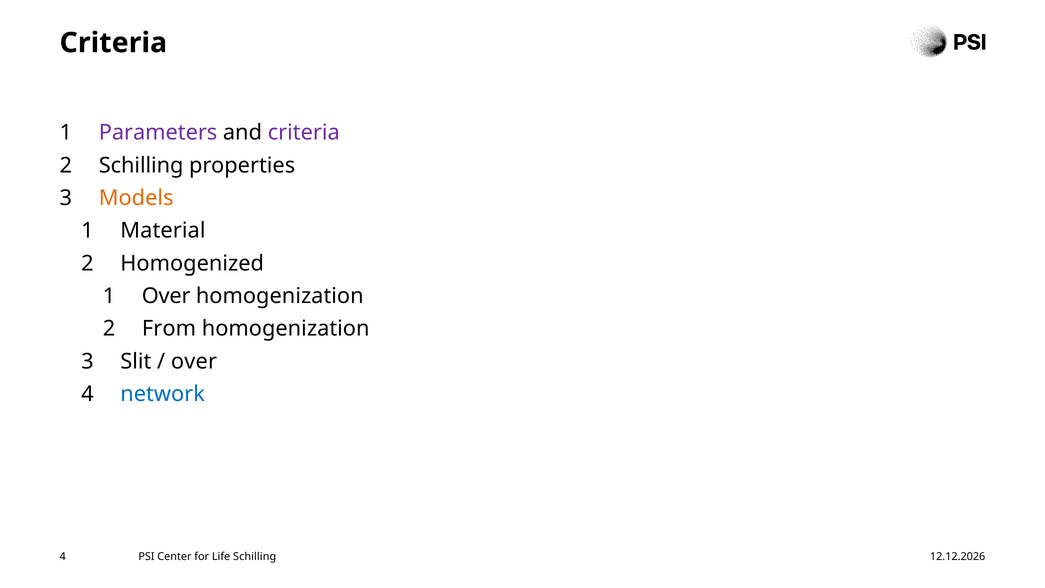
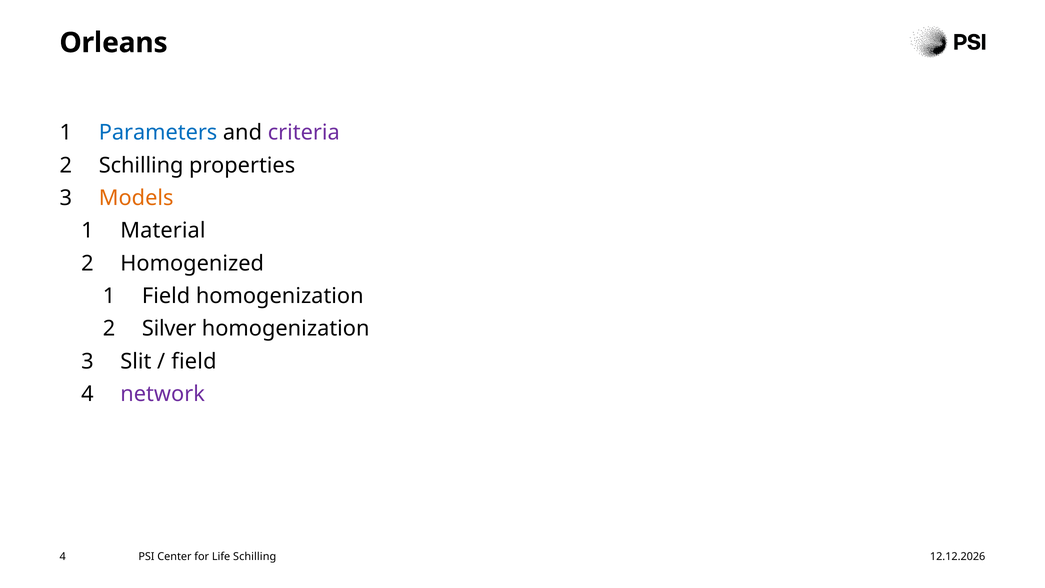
Criteria: Criteria -> Orleans (114, 43)
Parameters colour: purple -> blue (158, 133)
Over: Over -> Field (166, 296)
From: From -> Silver (169, 329)
over: over -> field (194, 361)
network colour: blue -> purple (163, 394)
